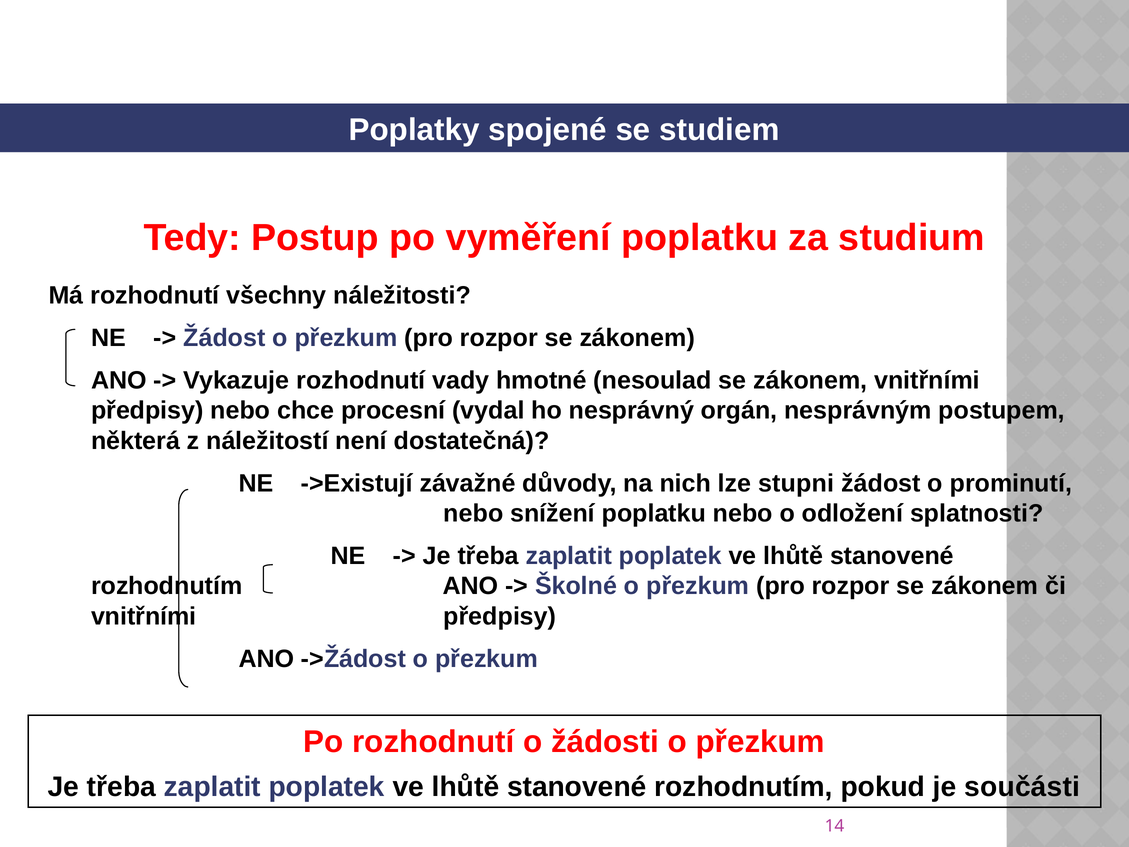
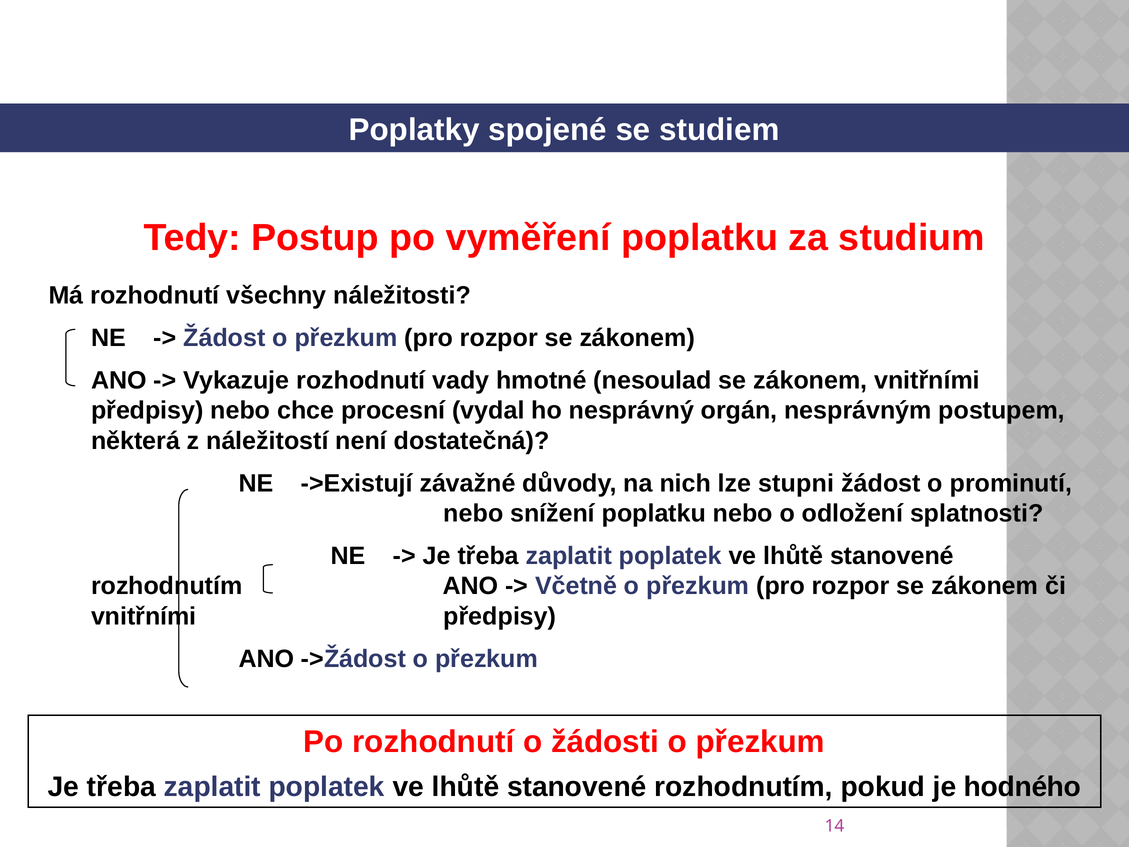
Školné: Školné -> Včetně (576, 586)
součásti: součásti -> hodného (1022, 787)
